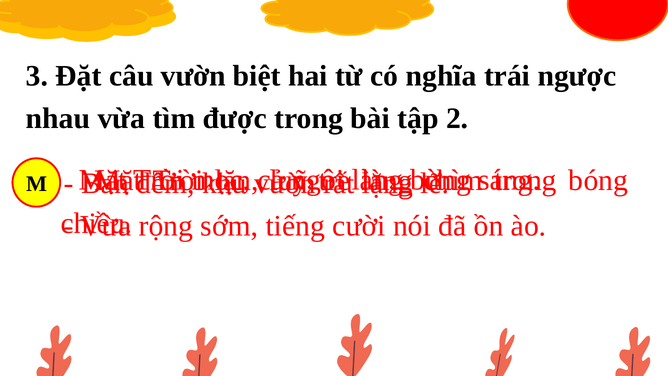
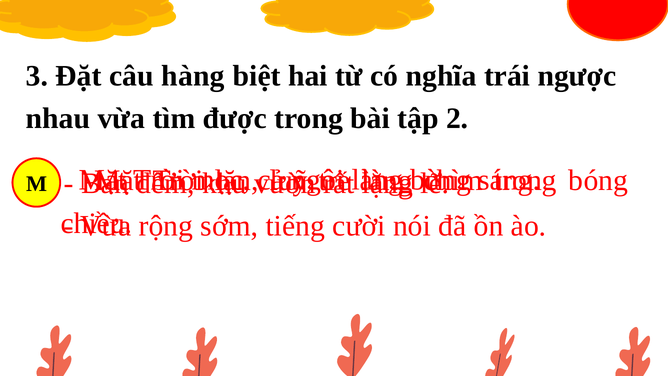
câu vườn: vườn -> hàng (193, 76)
